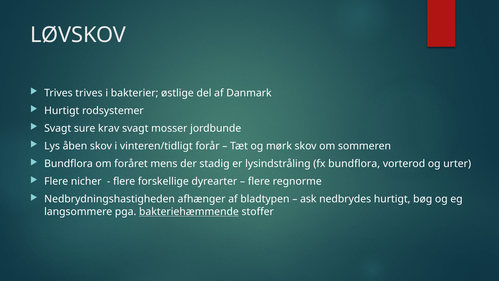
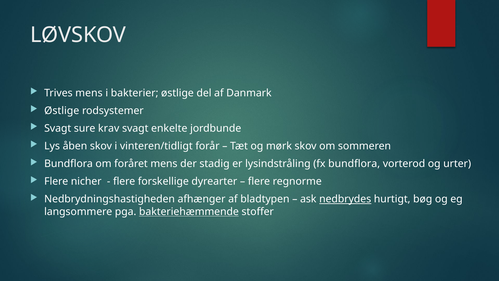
Trives trives: trives -> mens (89, 93)
Hurtigt: Hurtigt -> Østlige (62, 111)
mosser: mosser -> enkelte (169, 128)
nedbrydes underline: none -> present (345, 199)
